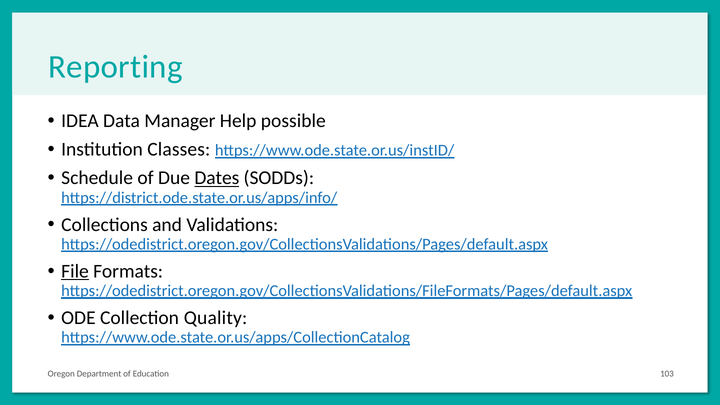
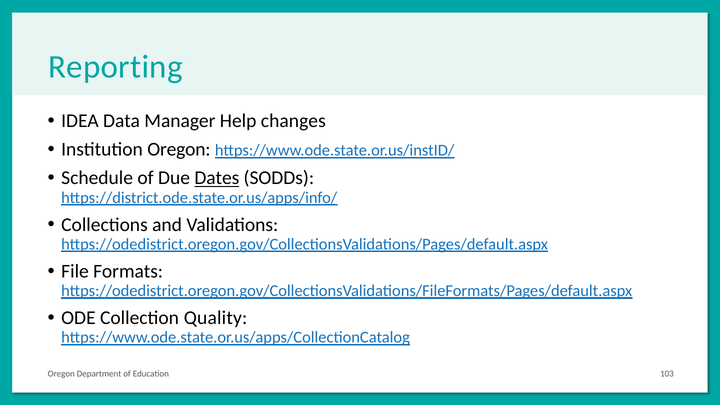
possible: possible -> changes (293, 121)
Institution Classes: Classes -> Oregon (179, 149)
File underline: present -> none (75, 271)
